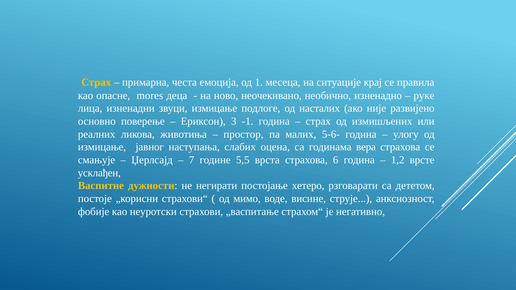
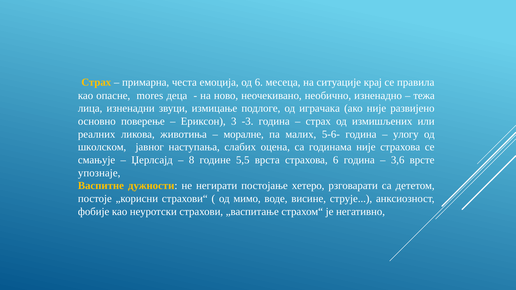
од 1: 1 -> 6 (259, 82)
руке: руке -> тежа (424, 96)
насталих: насталих -> играчака (320, 109)
-1: -1 -> -3 (248, 121)
простор: простор -> моралне (244, 134)
измицање: измицање -> школском (102, 147)
годинама вера: вера -> није (366, 147)
7: 7 -> 8 (192, 160)
1,2: 1,2 -> 3,6 (398, 160)
усклађен: усклађен -> упознаје (99, 173)
